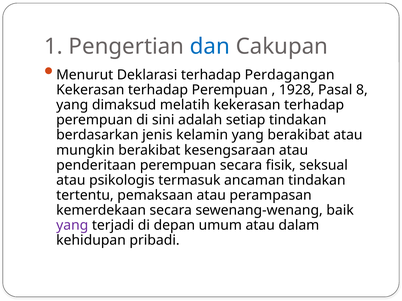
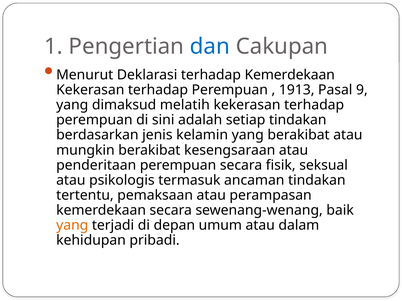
terhadap Perdagangan: Perdagangan -> Kemerdekaan (290, 75)
1928: 1928 -> 1913 (297, 90)
8: 8 -> 9 (362, 90)
yang colour: purple -> orange (72, 226)
